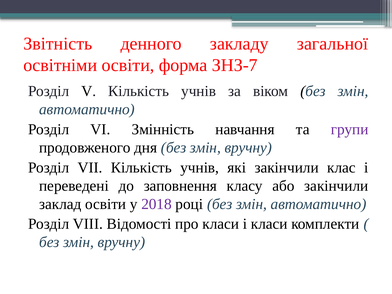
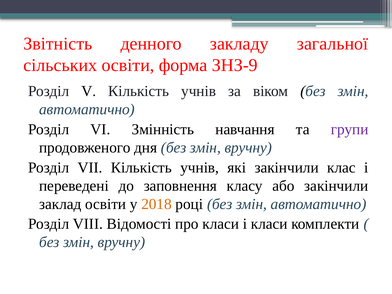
освітніми: освітніми -> сільських (60, 65)
ЗНЗ-7: ЗНЗ-7 -> ЗНЗ-9 (235, 65)
2018 colour: purple -> orange (157, 204)
